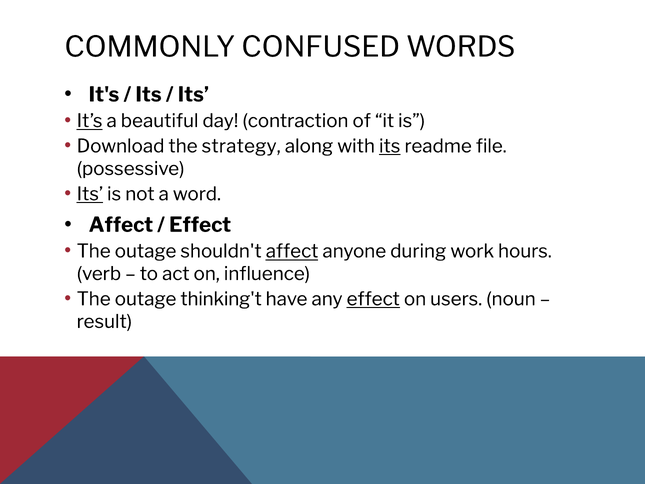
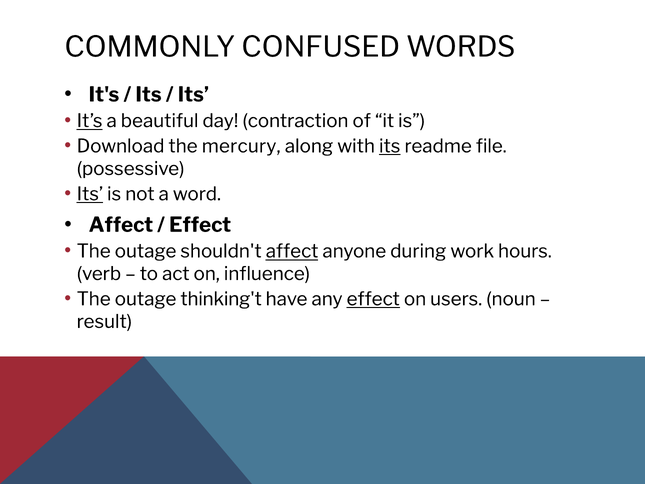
strategy: strategy -> mercury (241, 146)
